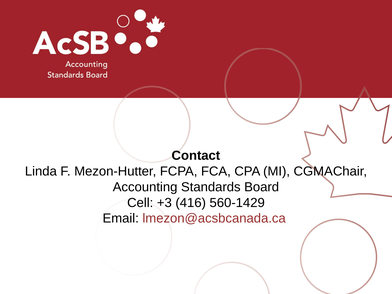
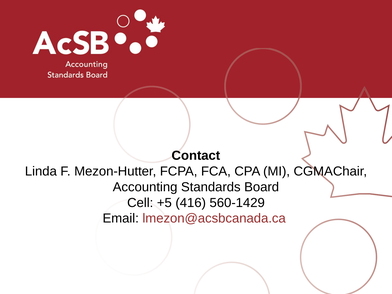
+3: +3 -> +5 (164, 203)
